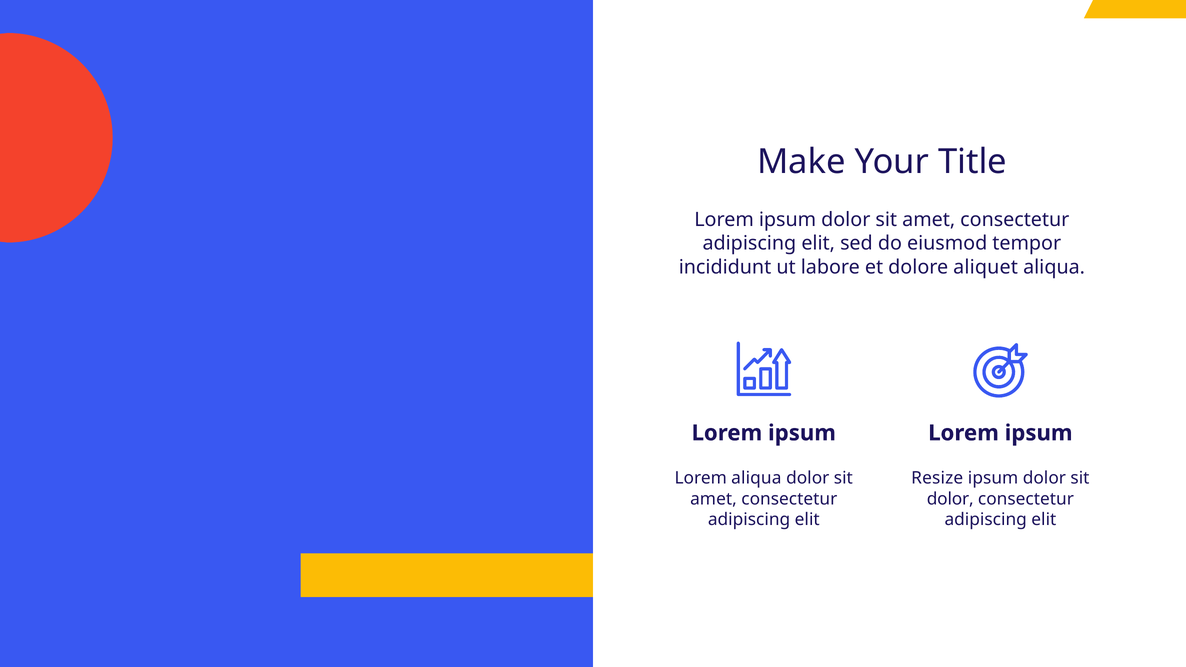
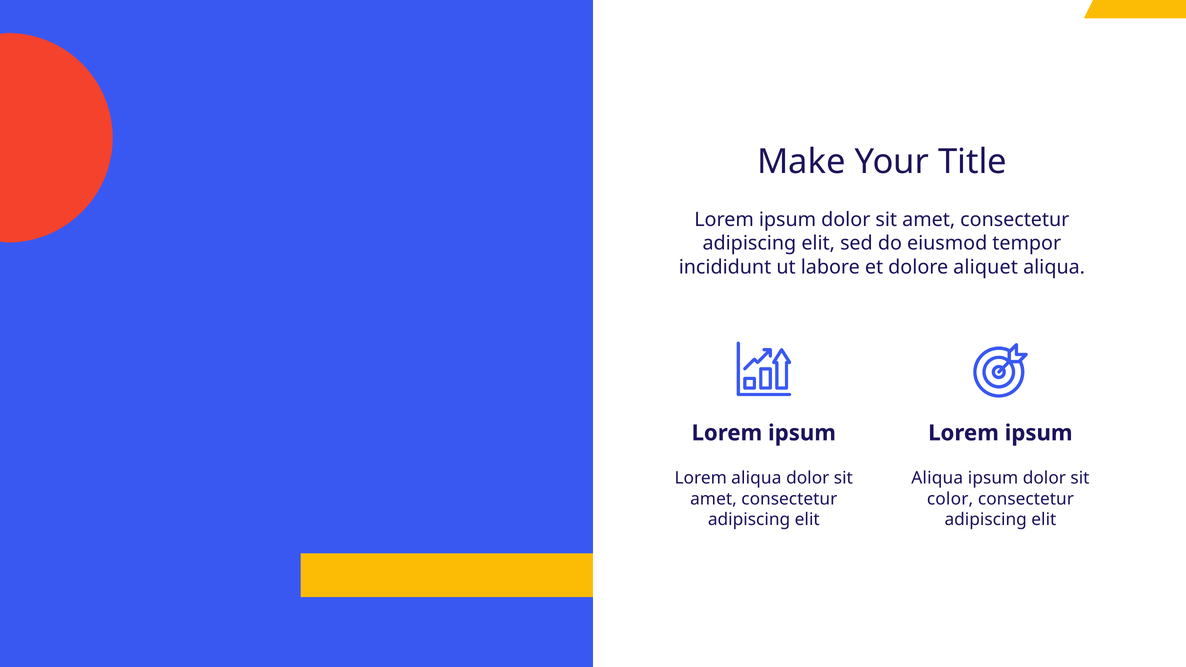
Resize: Resize -> Aliqua (937, 478)
dolor: dolor -> color (950, 499)
